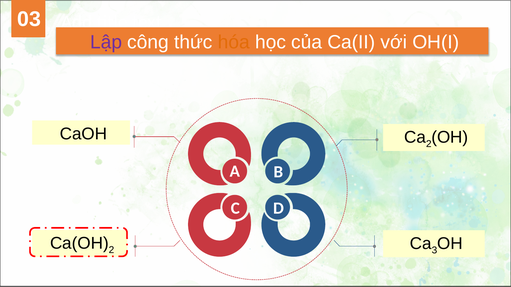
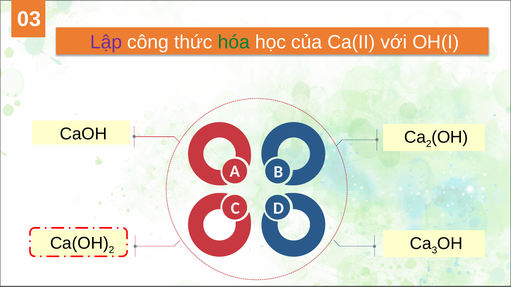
hóa colour: orange -> green (234, 42)
